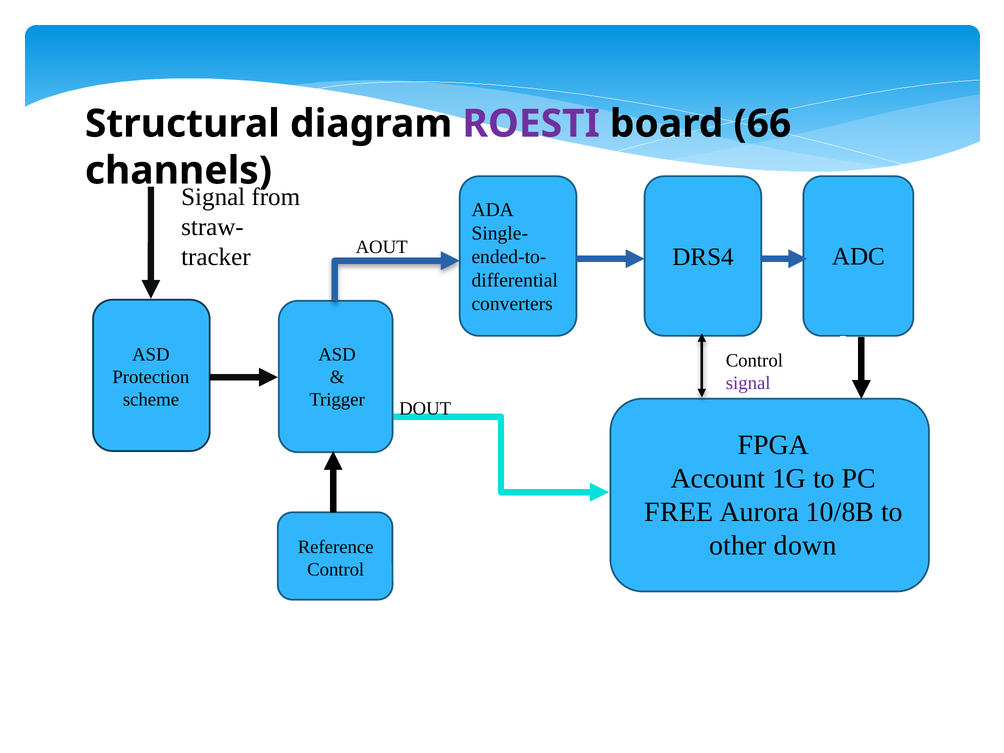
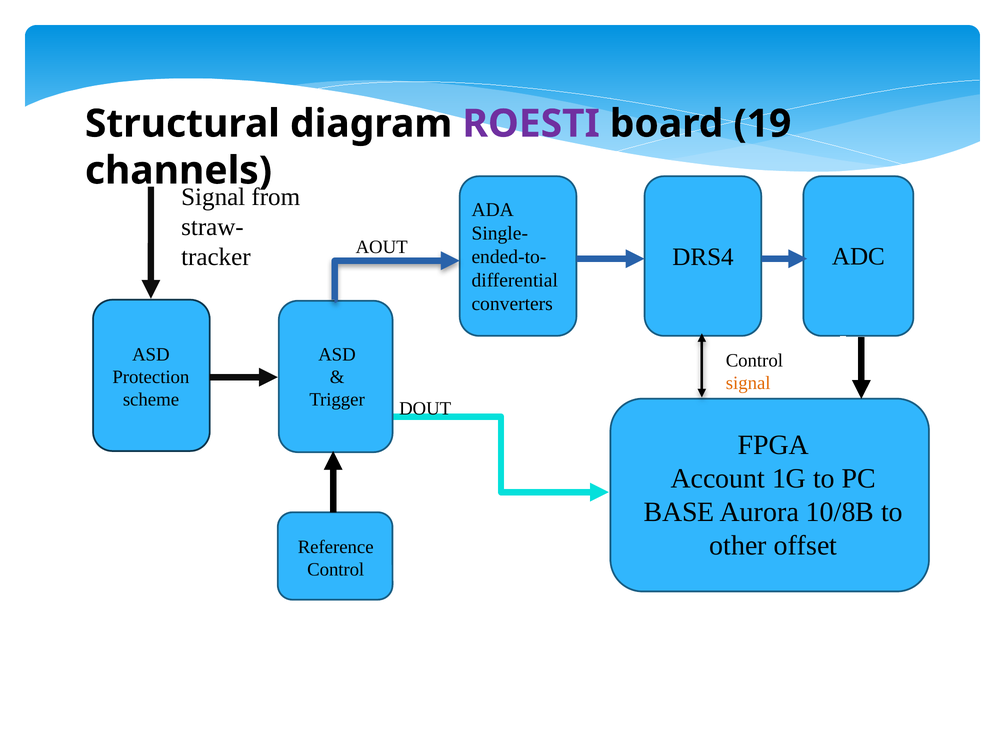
66: 66 -> 19 (762, 124)
signal colour: purple -> orange (748, 383)
FREE: FREE -> BASE (679, 512)
down: down -> offset (805, 546)
